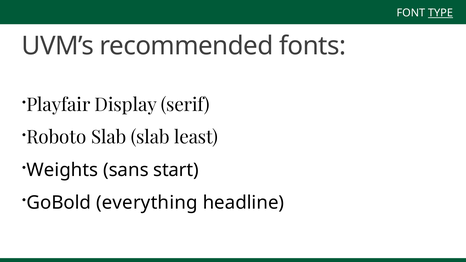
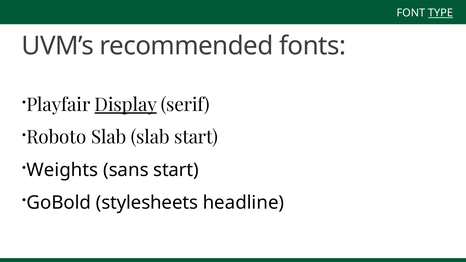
Display underline: none -> present (126, 105)
slab least: least -> start (196, 138)
everything: everything -> stylesheets (147, 203)
